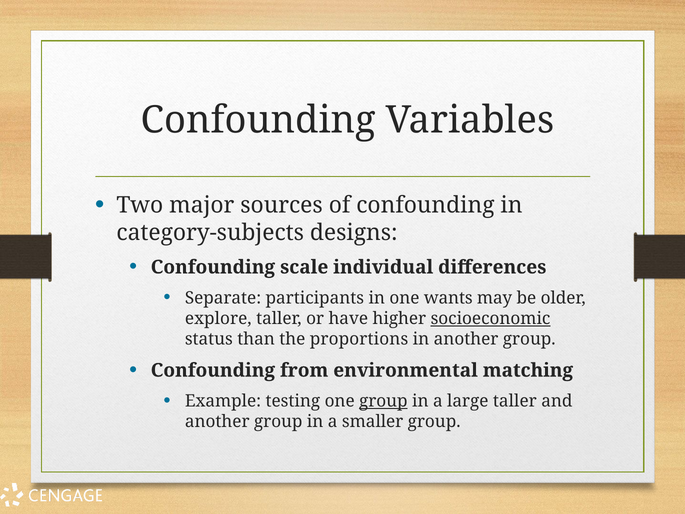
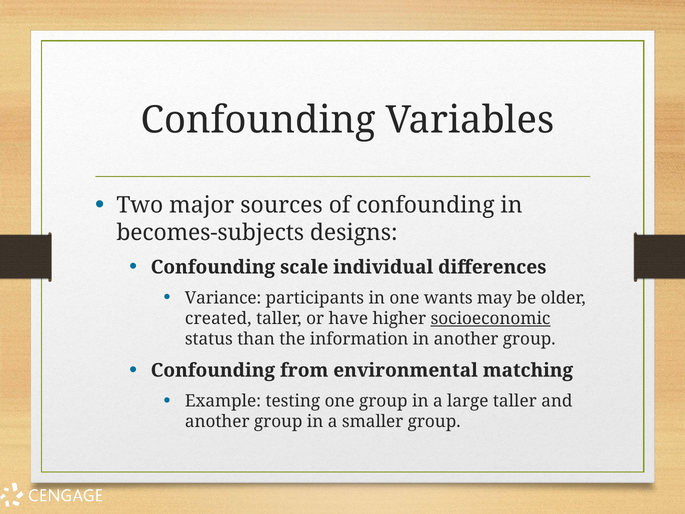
category-subjects: category-subjects -> becomes-subjects (210, 233)
Separate: Separate -> Variance (223, 298)
explore: explore -> created (218, 318)
proportions: proportions -> information (359, 339)
group underline: present -> none (383, 401)
